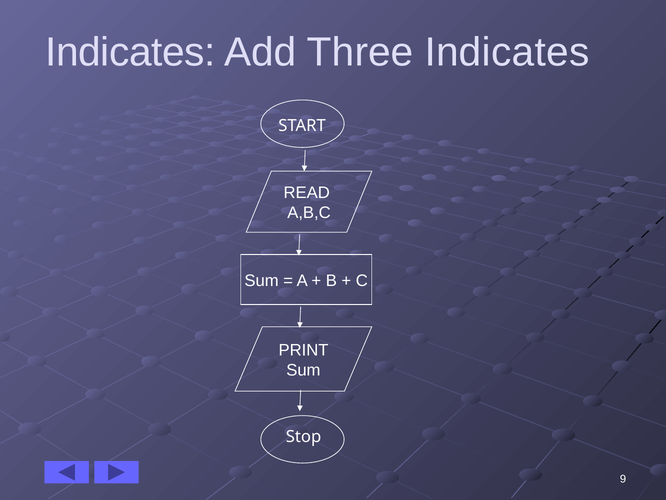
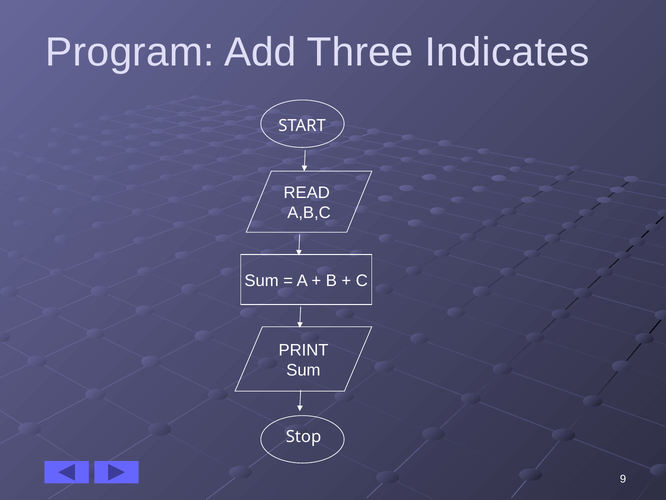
Indicates: Indicates -> Program (130, 52)
